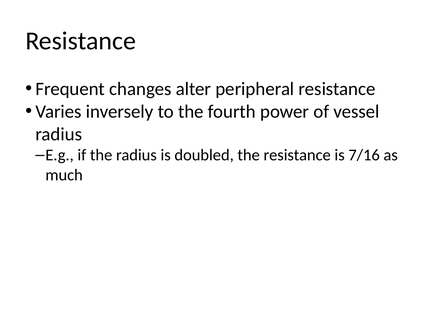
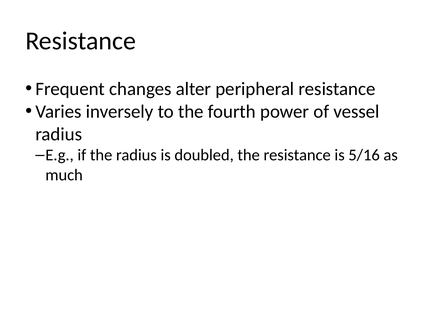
7/16: 7/16 -> 5/16 (364, 155)
